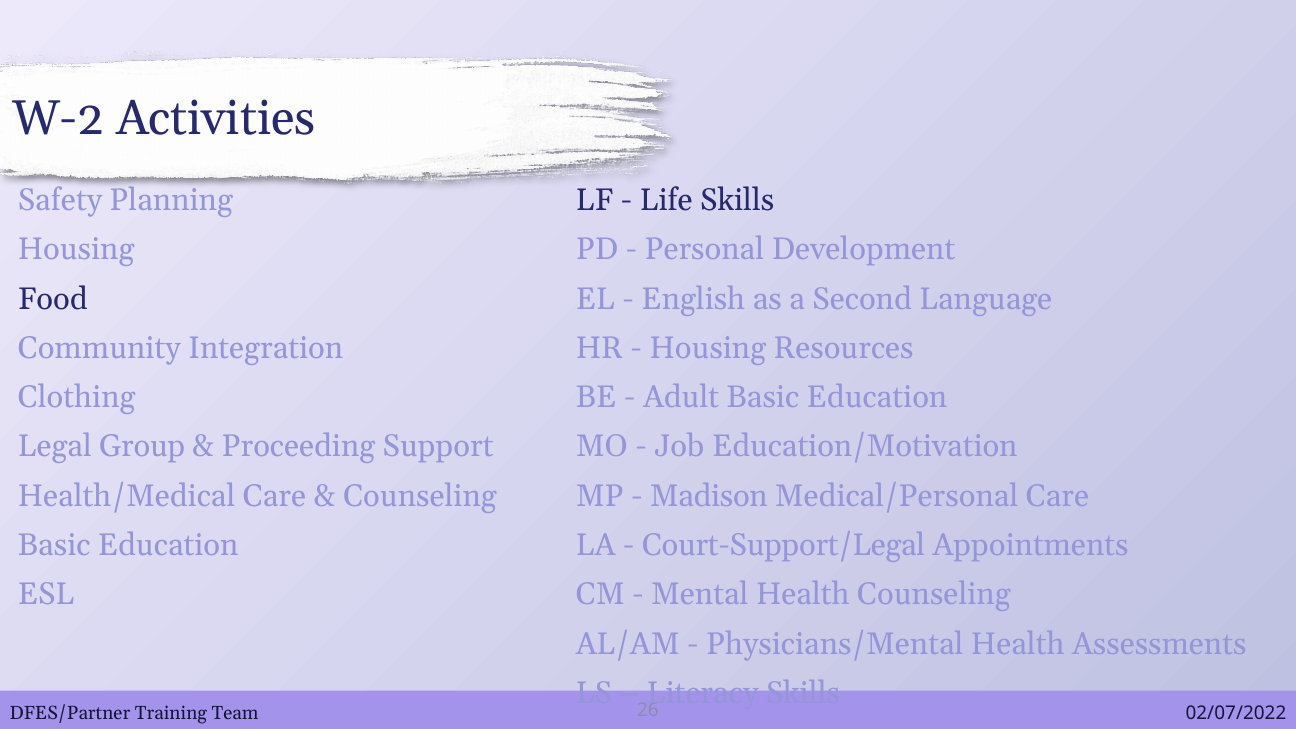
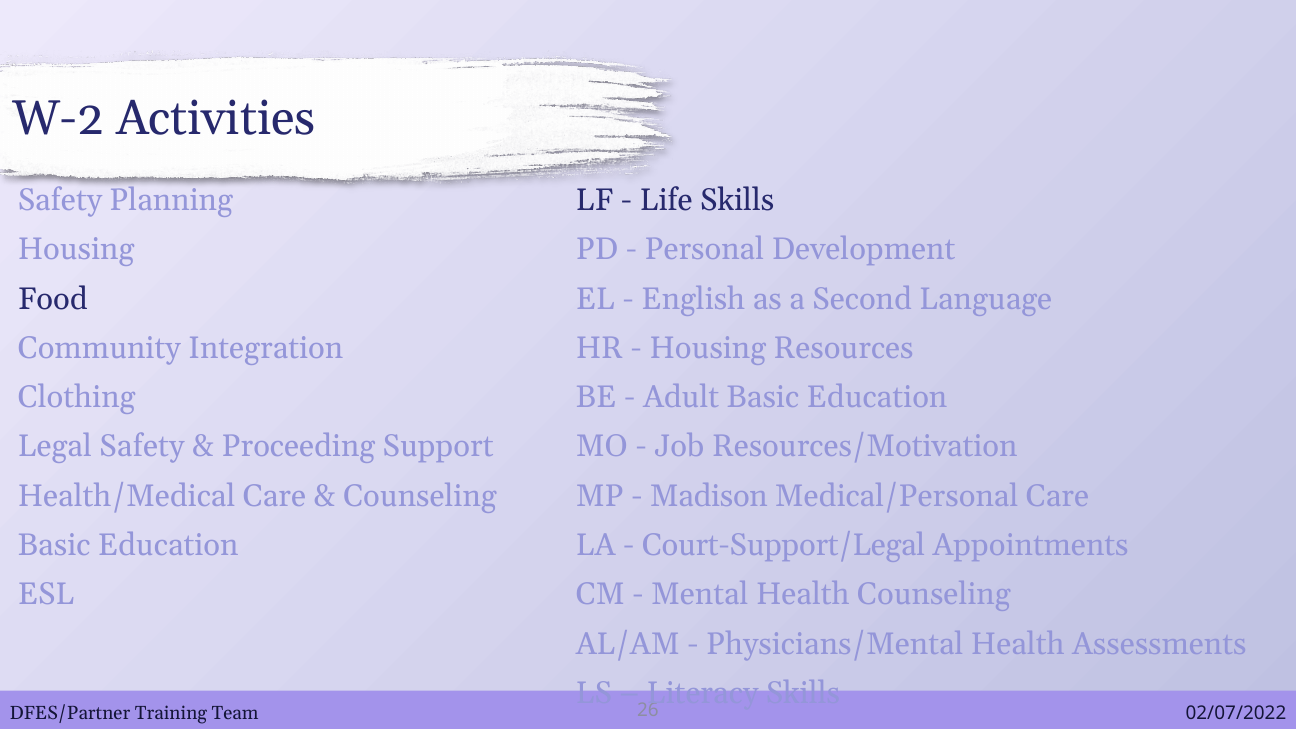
Legal Group: Group -> Safety (142, 447)
Education/Motivation: Education/Motivation -> Resources/Motivation (865, 447)
